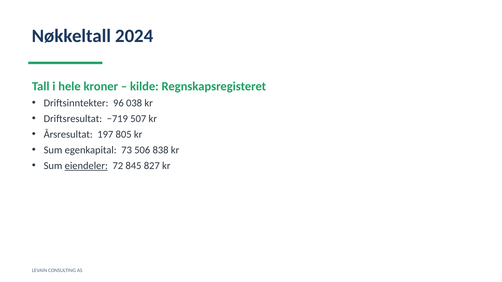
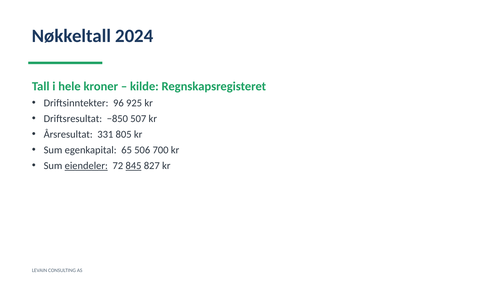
038: 038 -> 925 (134, 103)
−719: −719 -> −850 (117, 119)
197: 197 -> 331 (105, 135)
73: 73 -> 65 (127, 150)
838: 838 -> 700 (161, 150)
845 underline: none -> present (133, 166)
